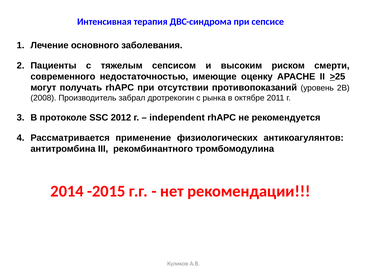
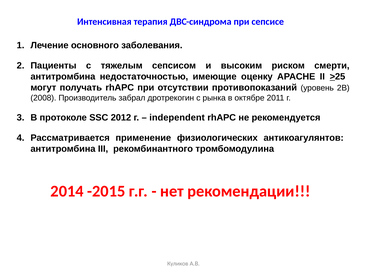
современного: современного -> антитромбина (63, 76)
